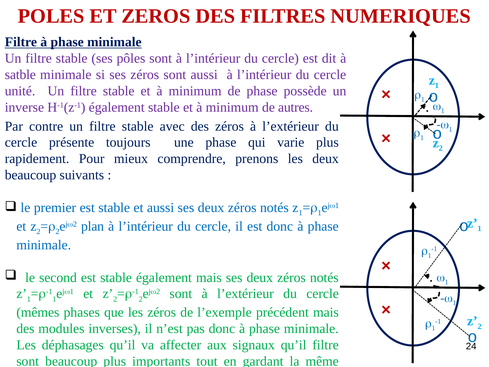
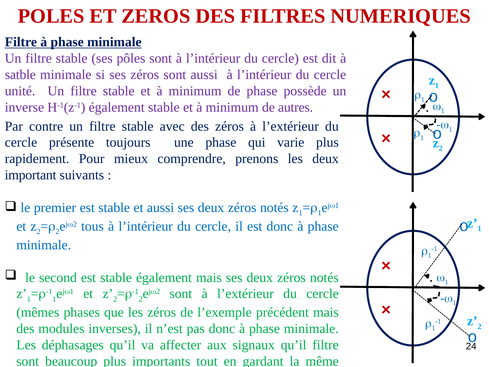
beaucoup: beaucoup -> important (31, 175)
plan: plan -> tous (92, 226)
